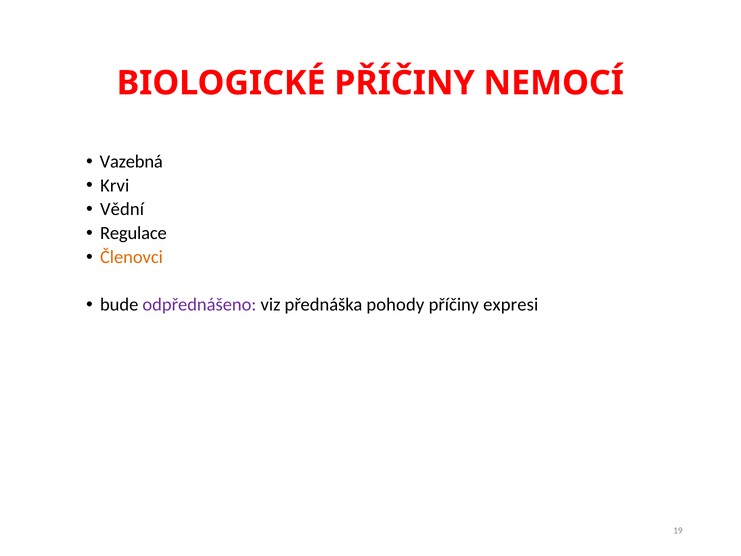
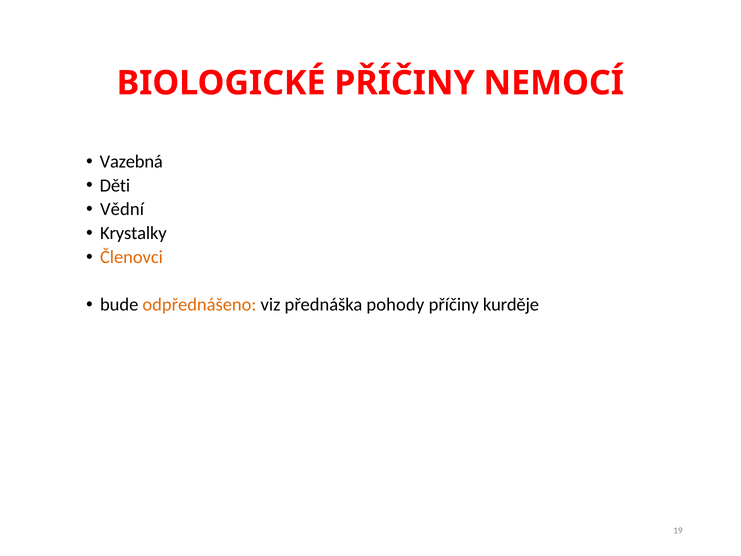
Krvi: Krvi -> Děti (115, 185)
Regulace: Regulace -> Krystalky (133, 233)
odpřednášeno colour: purple -> orange (199, 305)
expresi: expresi -> kurděje (511, 305)
